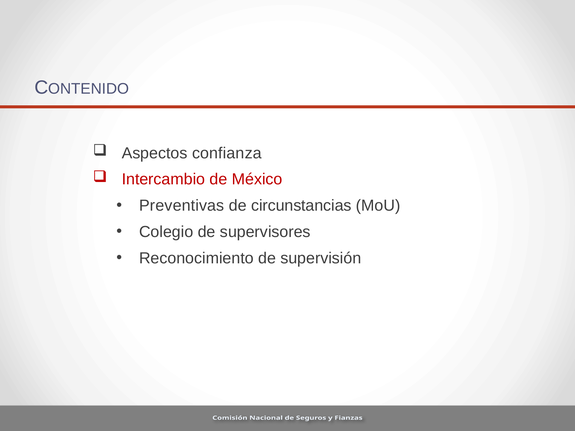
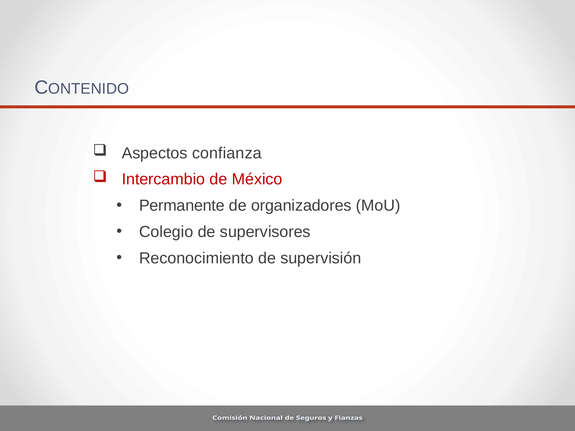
Preventivas: Preventivas -> Permanente (182, 206)
circunstancias: circunstancias -> organizadores (301, 206)
